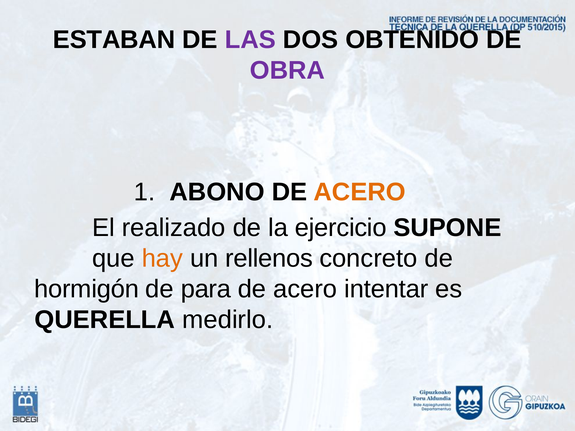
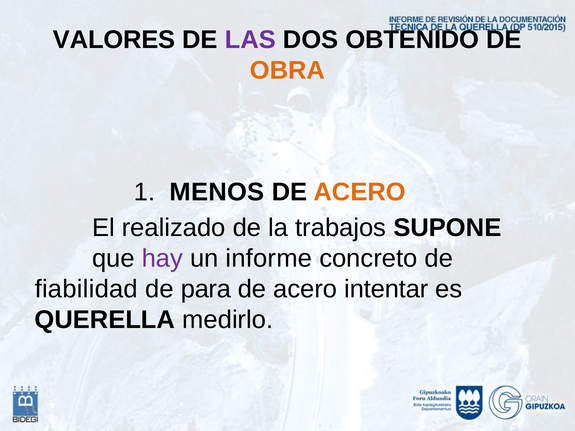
ESTABAN: ESTABAN -> VALORES (114, 40)
OBRA colour: purple -> orange (287, 70)
ABONO: ABONO -> MENOS (217, 192)
ejercicio: ejercicio -> trabajos (341, 228)
hay colour: orange -> purple (162, 259)
rellenos: rellenos -> informe (269, 259)
hormigón: hormigón -> fiabilidad (86, 289)
